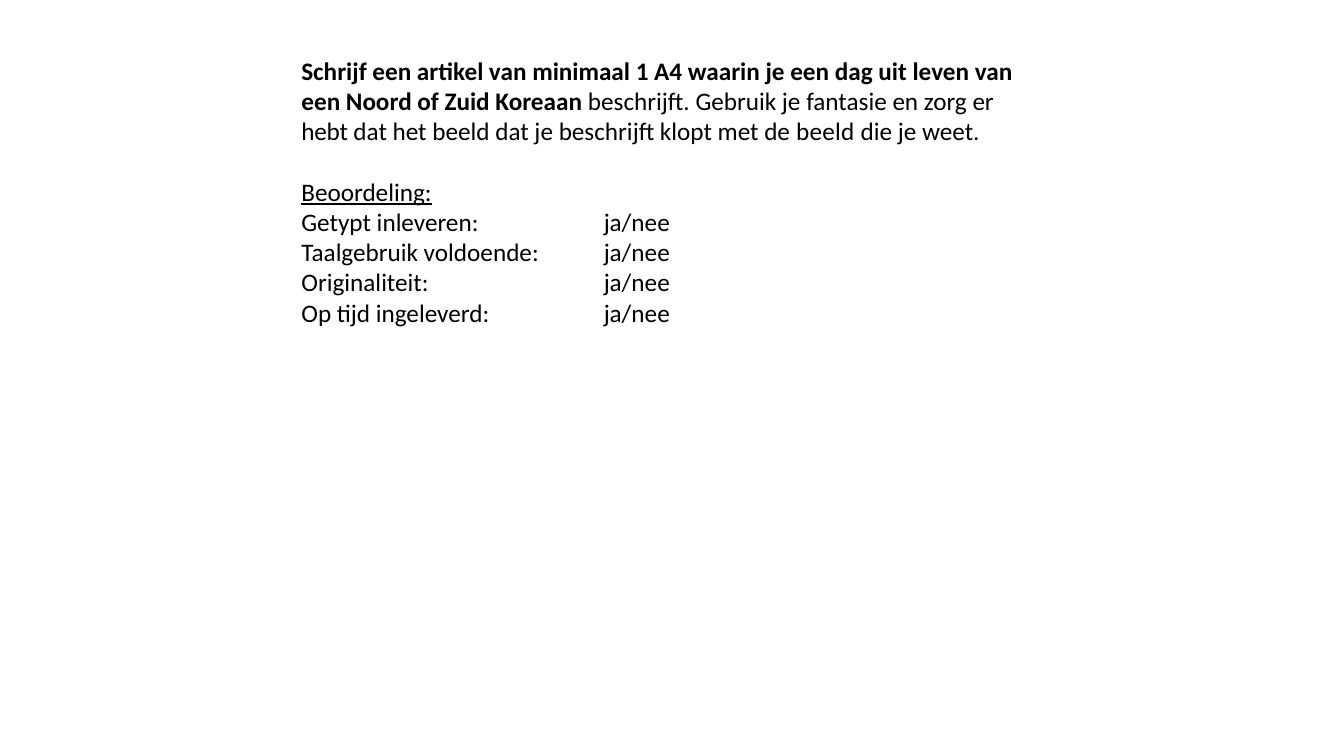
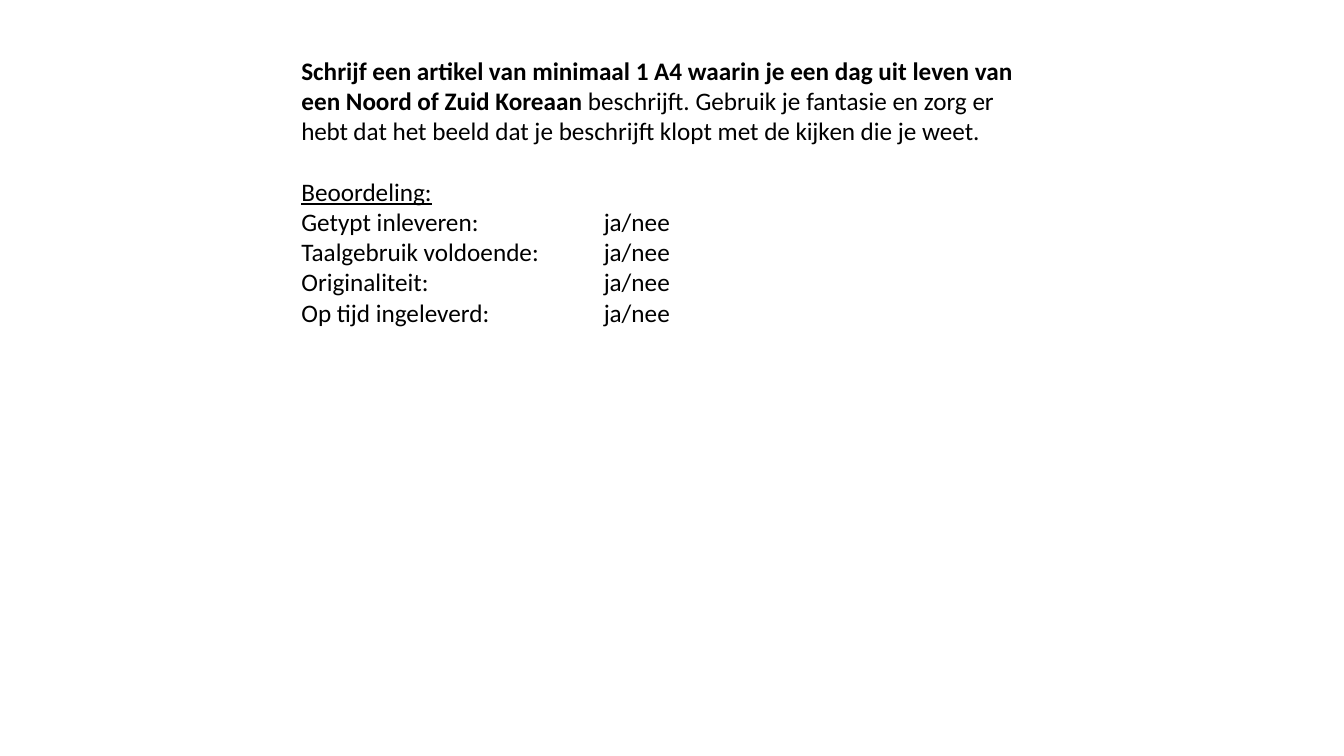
de beeld: beeld -> kijken (825, 132)
